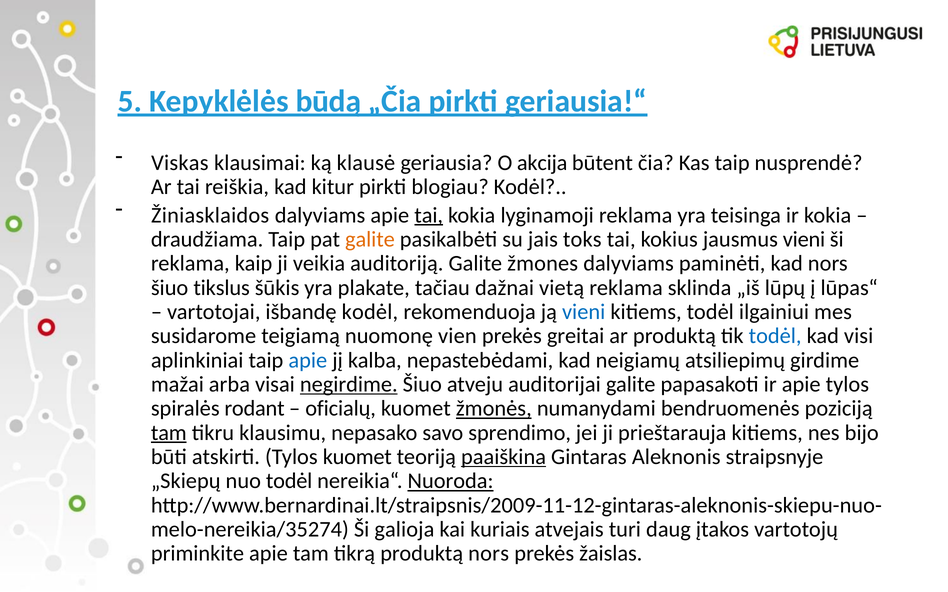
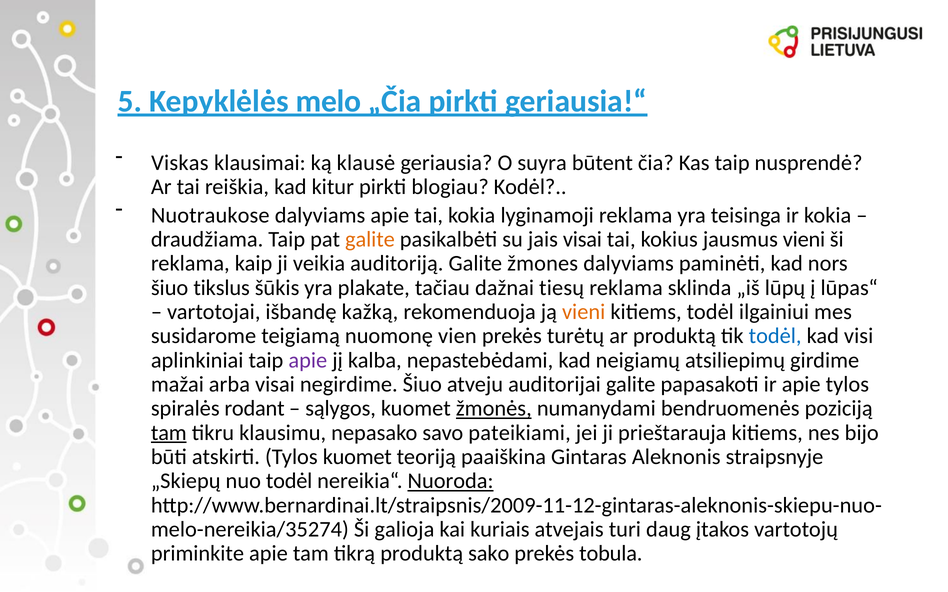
būdą: būdą -> melo (328, 101)
akcija: akcija -> suyra (542, 163)
Žiniasklaidos: Žiniasklaidos -> Nuotraukose (210, 215)
tai underline: present -> none (429, 215)
jais toks: toks -> visai (582, 240)
vietą: vietą -> tiesų (562, 288)
išbandę kodėl: kodėl -> kažką (370, 312)
vieni colour: blue -> orange (584, 312)
greitai: greitai -> turėtų (576, 336)
apie colour: blue -> purple (308, 361)
negirdime underline: present -> none (349, 385)
oficialų: oficialų -> sąlygos (341, 409)
sprendimo: sprendimo -> pateikiami (520, 433)
paaiškina underline: present -> none (504, 457)
produktą nors: nors -> sako (489, 554)
žaislas: žaislas -> tobula (611, 554)
